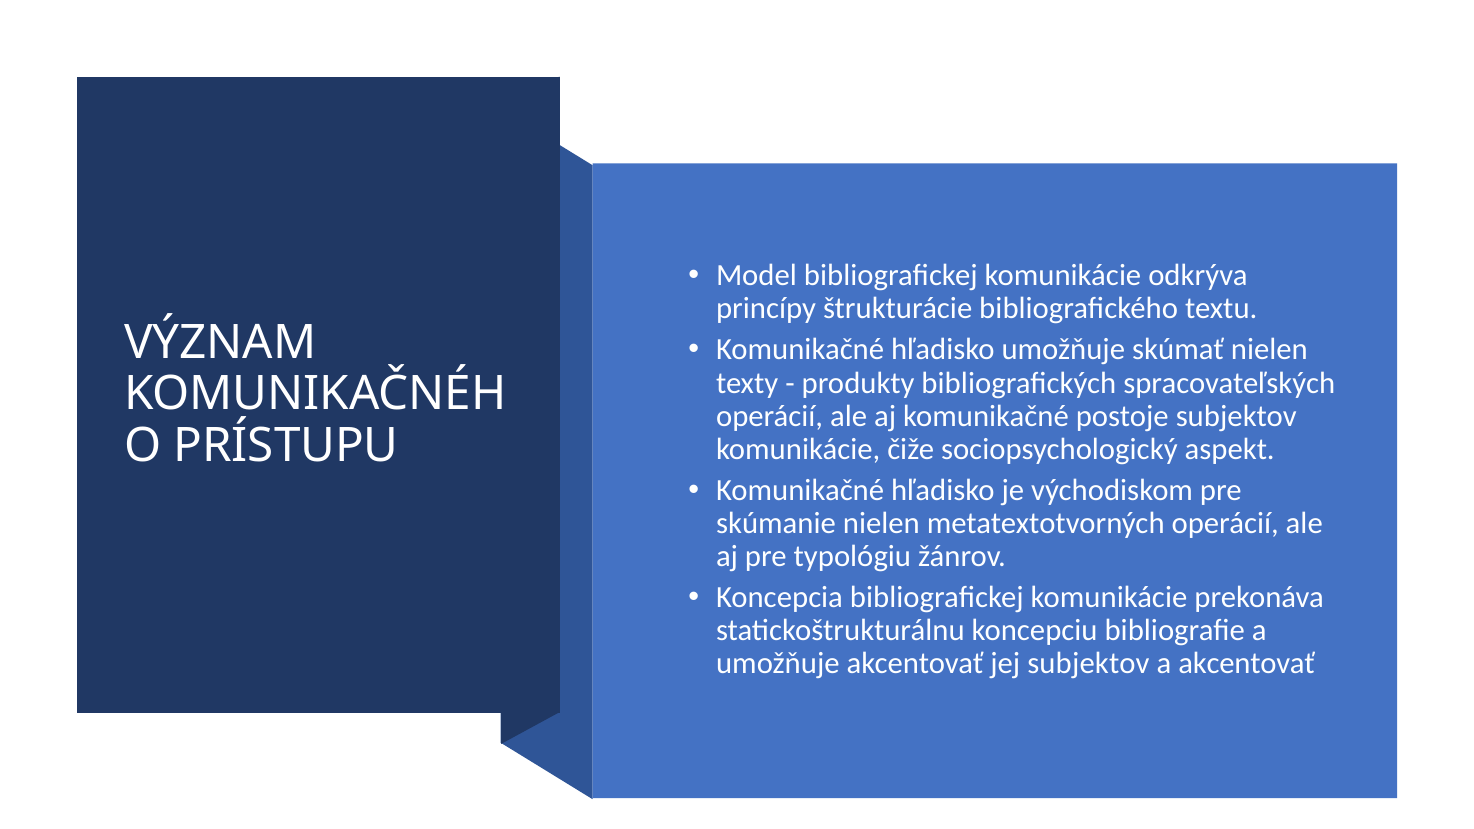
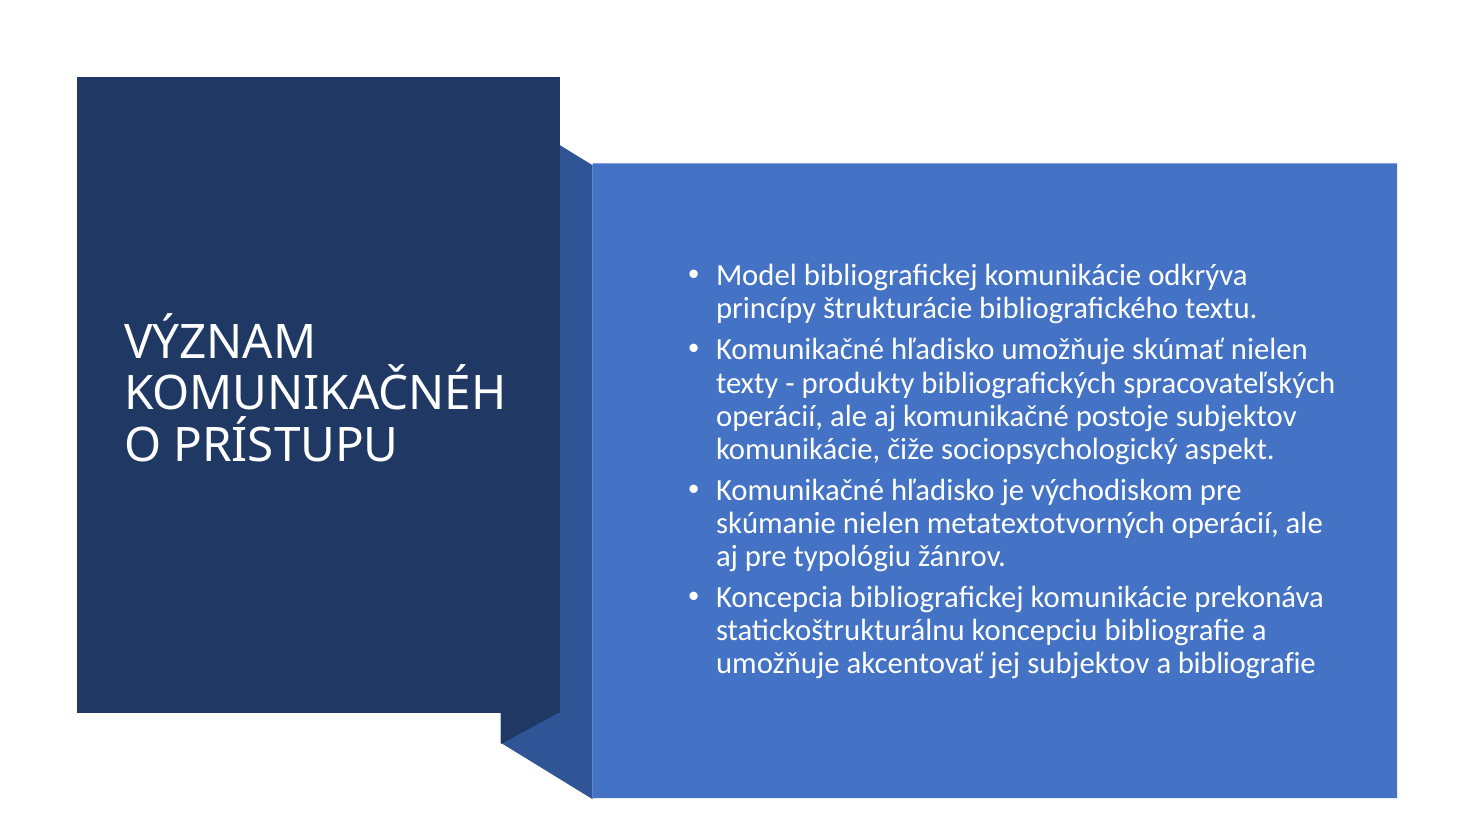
a akcentovať: akcentovať -> bibliografie (1247, 664)
